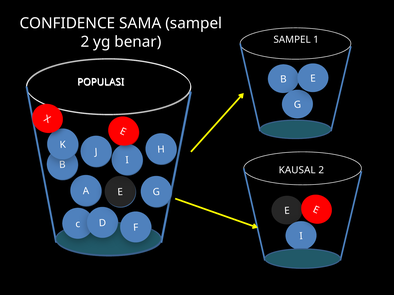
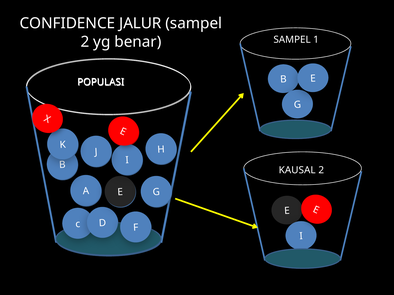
SAMA: SAMA -> JALUR (140, 23)
